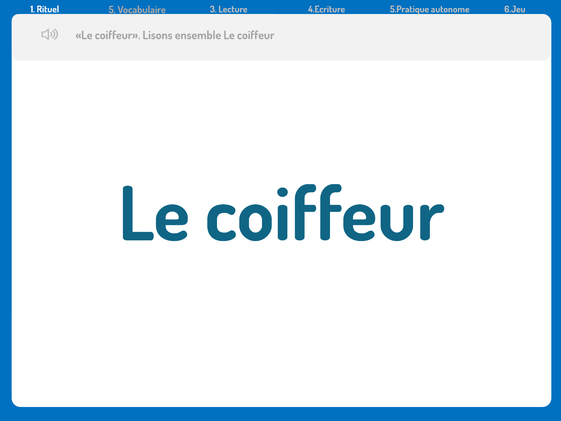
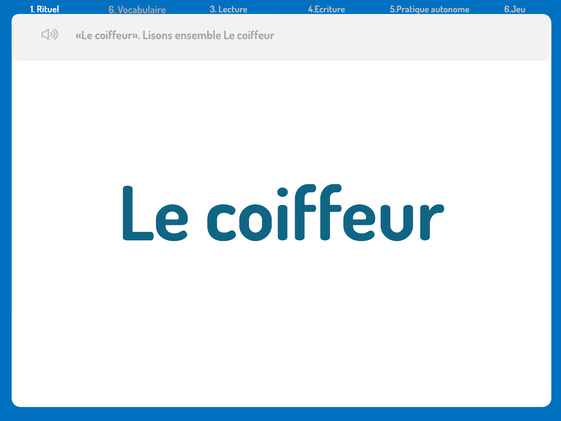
5: 5 -> 6 (112, 10)
